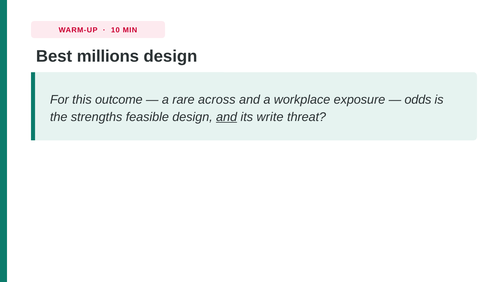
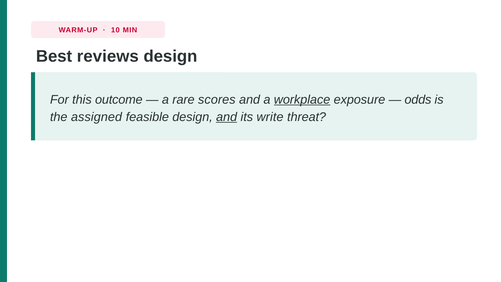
millions: millions -> reviews (108, 56)
across: across -> scores (217, 100)
workplace underline: none -> present (302, 100)
strengths: strengths -> assigned (97, 117)
